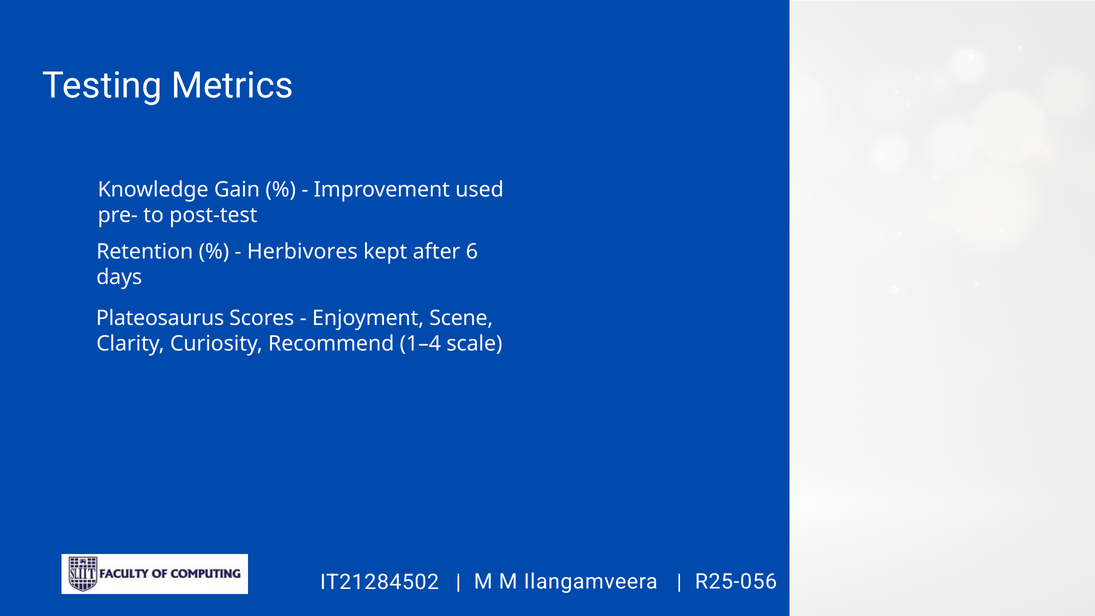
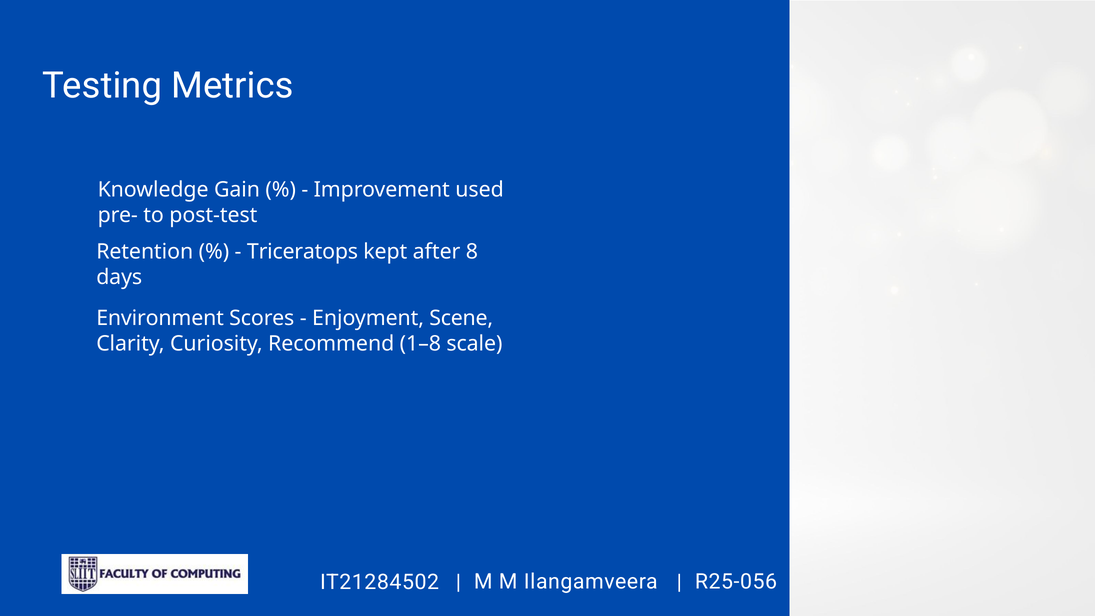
Herbivores: Herbivores -> Triceratops (303, 252)
6: 6 -> 8 (472, 252)
Plateosaurus: Plateosaurus -> Environment (160, 318)
1–4: 1–4 -> 1–8 (420, 344)
